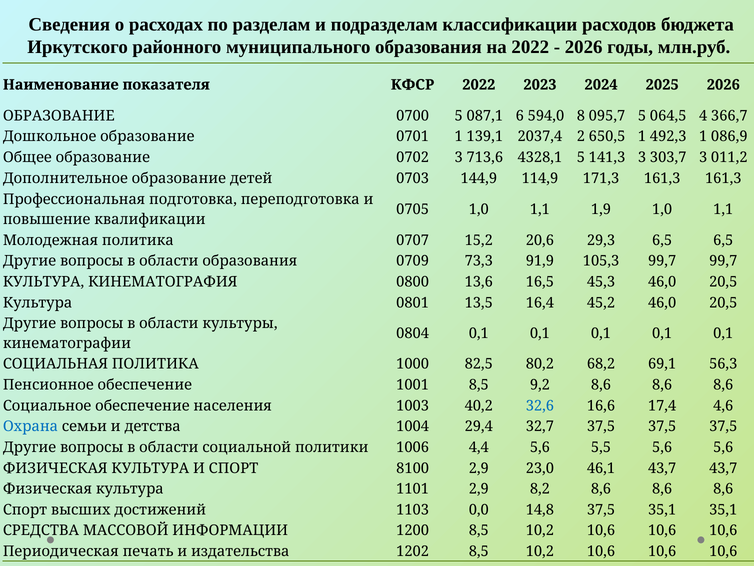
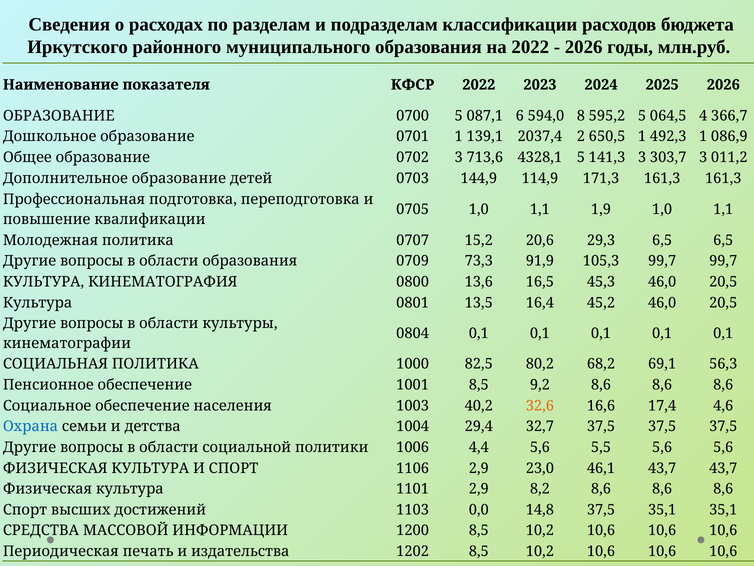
095,7: 095,7 -> 595,2 (607, 116)
32,6 colour: blue -> orange (540, 405)
8100: 8100 -> 1106 (413, 468)
